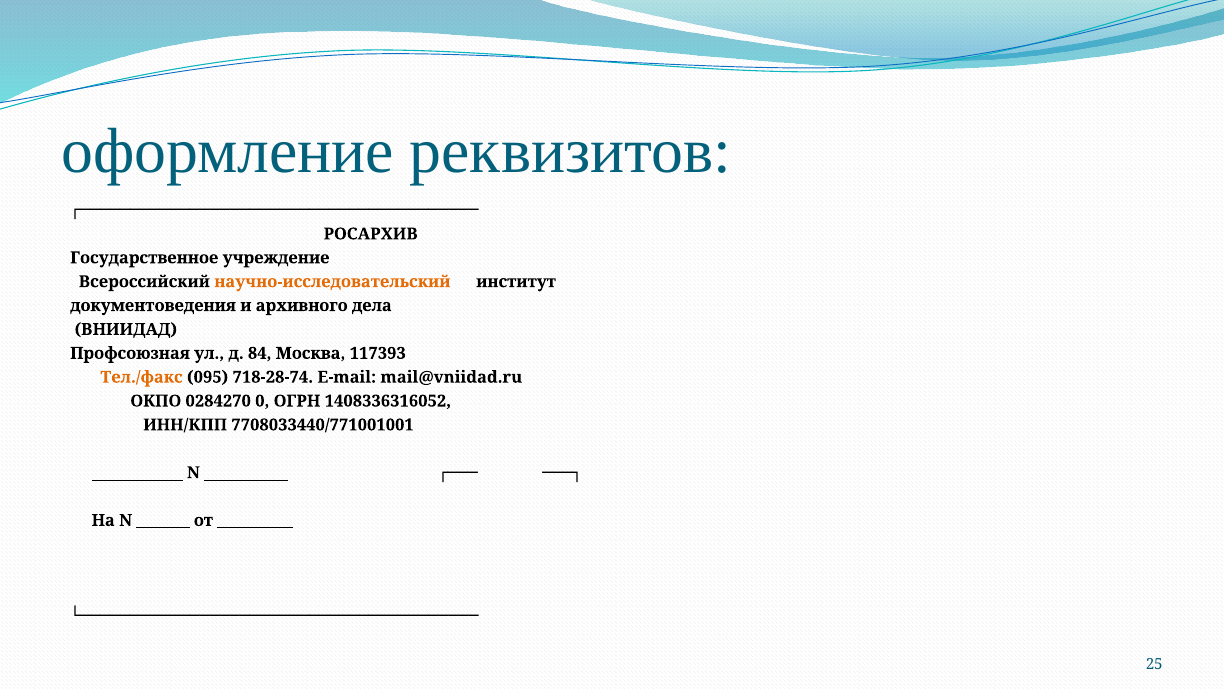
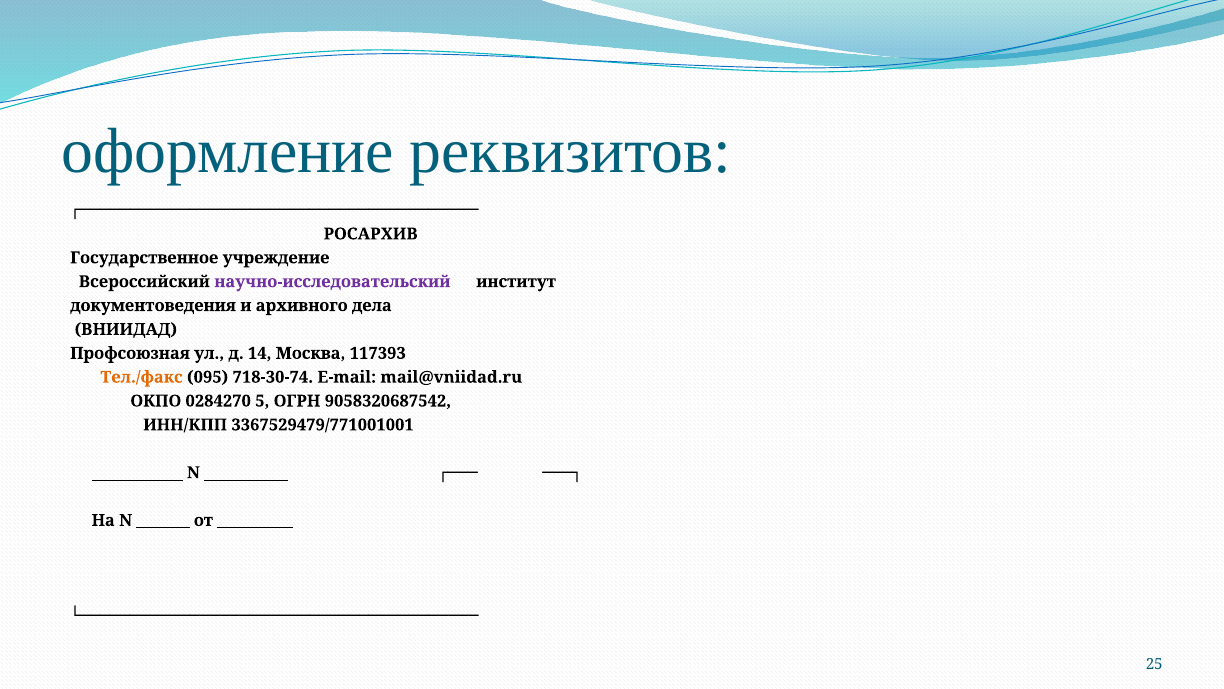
научно-исследовательский colour: orange -> purple (332, 281)
84: 84 -> 14 (260, 353)
718-28-74: 718-28-74 -> 718-30-74 (273, 377)
0: 0 -> 5 (262, 401)
1408336316052: 1408336316052 -> 9058320687542 (388, 401)
7708033440/771001001: 7708033440/771001001 -> 3367529479/771001001 (323, 425)
